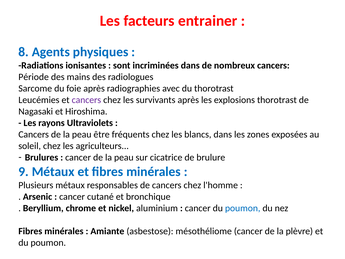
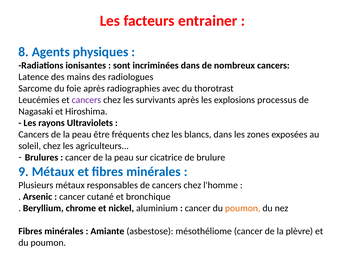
Période: Période -> Latence (34, 77)
explosions thorotrast: thorotrast -> processus (277, 100)
poumon colour: blue -> orange (243, 208)
